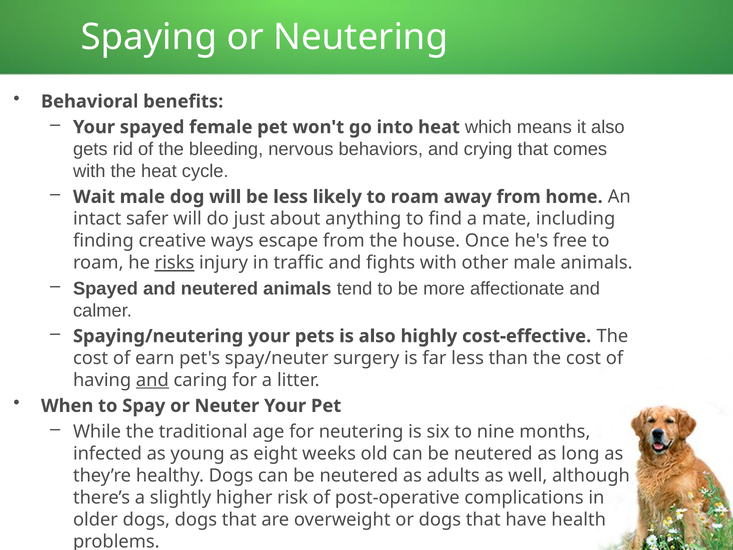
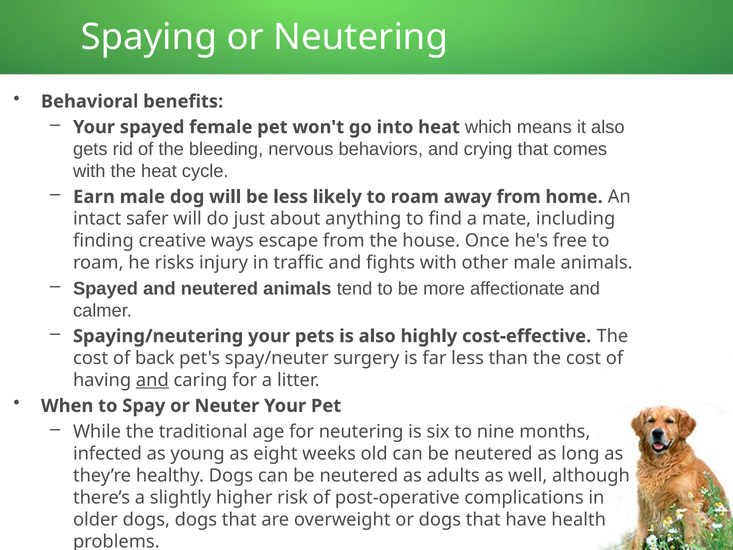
Wait: Wait -> Earn (94, 197)
risks underline: present -> none (175, 263)
earn: earn -> back (155, 358)
